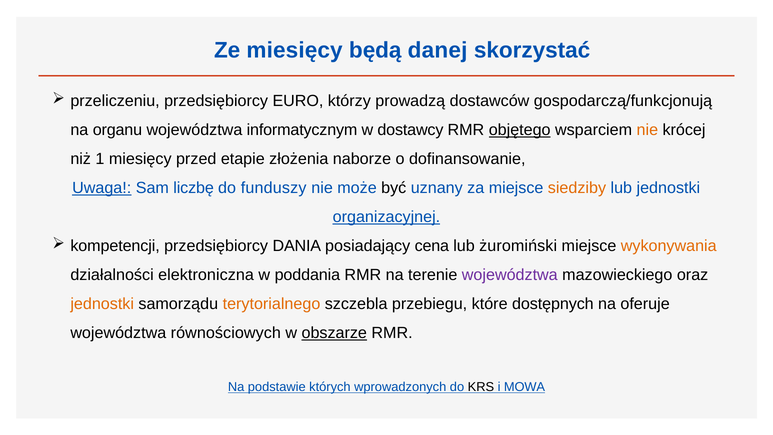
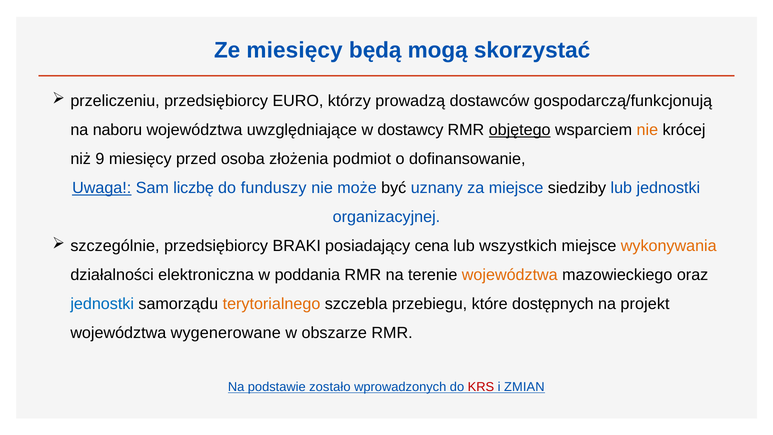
danej: danej -> mogą (438, 50)
organu: organu -> naboru (117, 130)
informatycznym: informatycznym -> uwzględniające (302, 130)
1: 1 -> 9 (100, 159)
etapie: etapie -> osoba (243, 159)
naborze: naborze -> podmiot (362, 159)
siedziby colour: orange -> black (577, 188)
organizacyjnej underline: present -> none (386, 217)
kompetencji: kompetencji -> szczególnie (115, 246)
DANIA: DANIA -> BRAKI (297, 246)
żuromiński: żuromiński -> wszystkich (518, 246)
województwa colour: purple -> orange (510, 275)
jednostki colour: orange -> blue (102, 304)
oferuje: oferuje -> projekt (645, 304)
równościowych: równościowych -> wygenerowane (226, 333)
obszarze underline: present -> none (334, 333)
których: których -> zostało (330, 387)
KRS colour: black -> red (481, 387)
MOWA: MOWA -> ZMIAN (524, 387)
